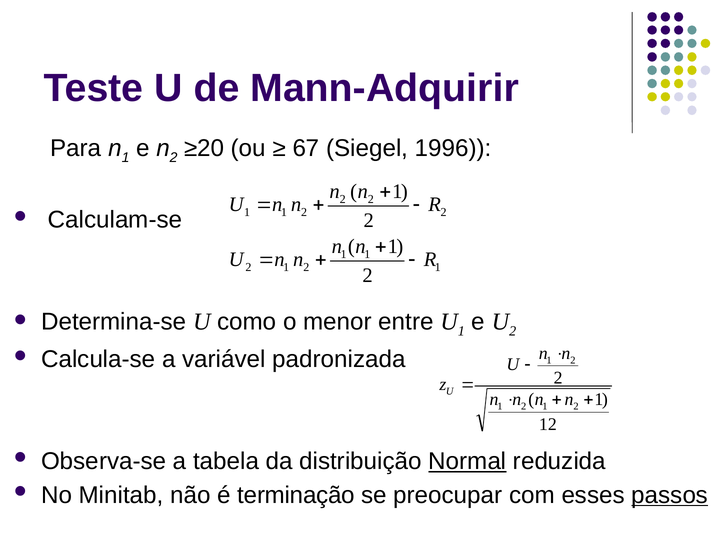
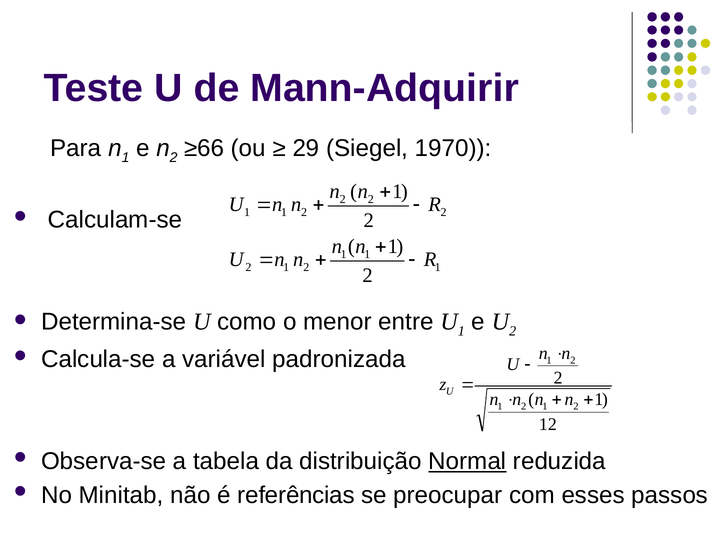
≥20: ≥20 -> ≥66 (204, 148)
67: 67 -> 29 (306, 148)
1996: 1996 -> 1970 (453, 148)
terminação: terminação -> referências (296, 495)
passos underline: present -> none (670, 495)
